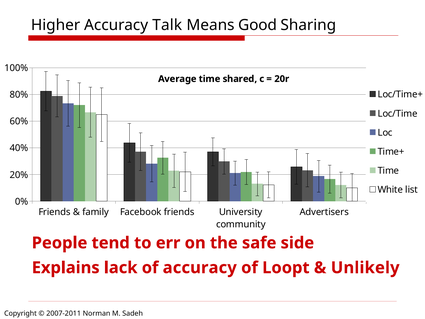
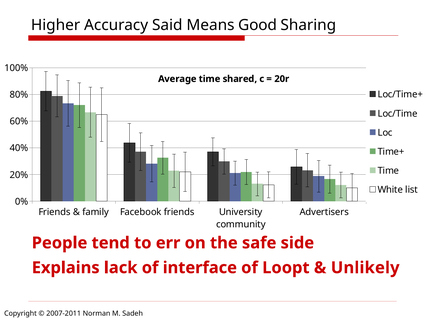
Talk: Talk -> Said (167, 25)
of accuracy: accuracy -> interface (200, 268)
